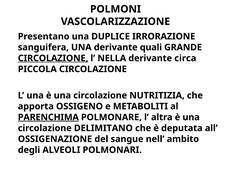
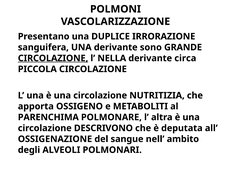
quali: quali -> sono (151, 47)
PARENCHIMA underline: present -> none (48, 117)
DELIMITANO: DELIMITANO -> DESCRIVONO (103, 128)
